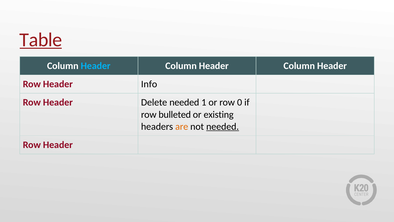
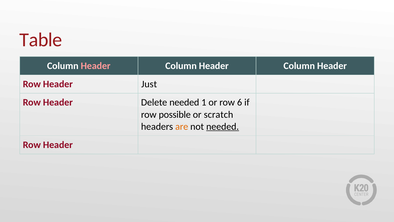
Table underline: present -> none (41, 40)
Header colour: light blue -> pink (96, 66)
Info: Info -> Just (149, 84)
0: 0 -> 6 (240, 102)
bulleted: bulleted -> possible (175, 114)
existing: existing -> scratch (219, 114)
